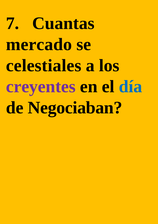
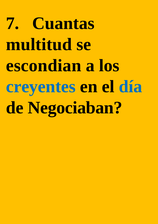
mercado: mercado -> multitud (39, 44)
celestiales: celestiales -> escondian (44, 65)
creyentes colour: purple -> blue (41, 86)
